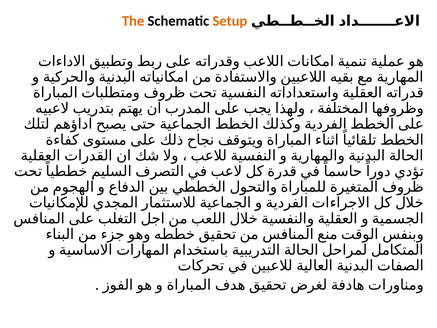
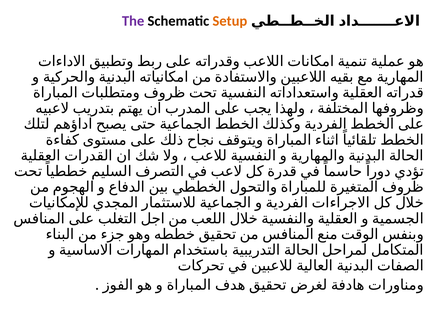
The colour: orange -> purple (133, 21)
